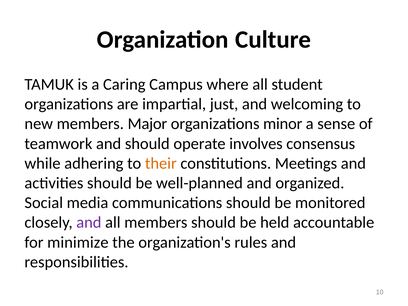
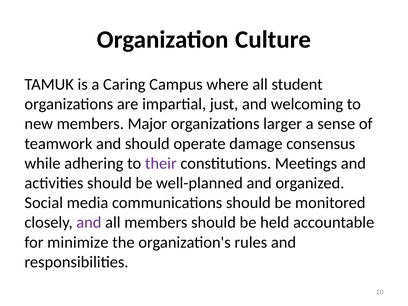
minor: minor -> larger (283, 124)
involves: involves -> damage (256, 144)
their colour: orange -> purple (161, 163)
